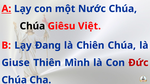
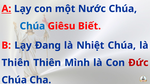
Chúa colour: black -> blue (32, 26)
Việt: Việt -> Biết (89, 26)
Chiên: Chiên -> Nhiệt (90, 46)
Giuse: Giuse -> Thiên (16, 63)
